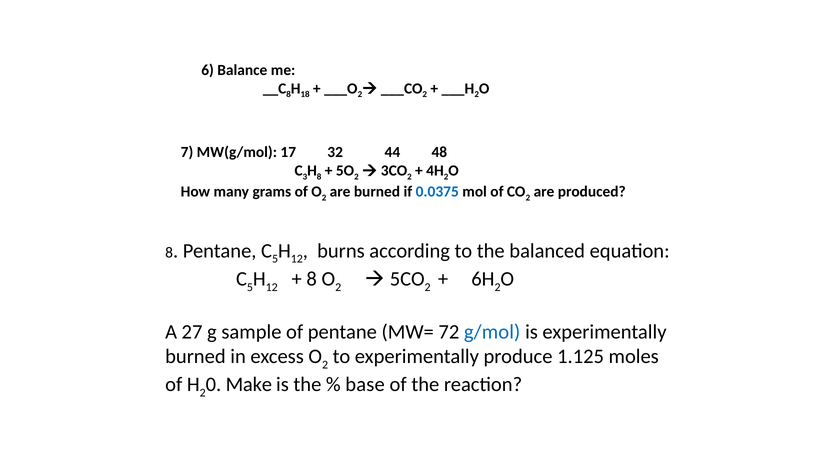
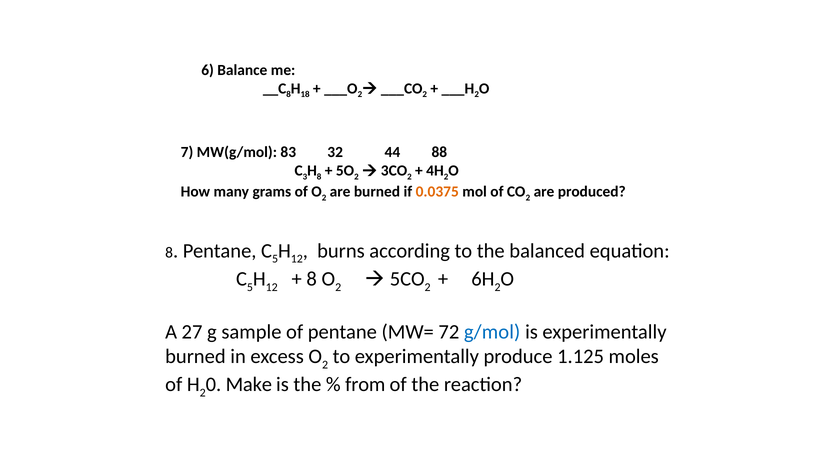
17: 17 -> 83 (288, 152)
48: 48 -> 88 (439, 152)
0.0375 colour: blue -> orange (437, 192)
base: base -> from (365, 384)
